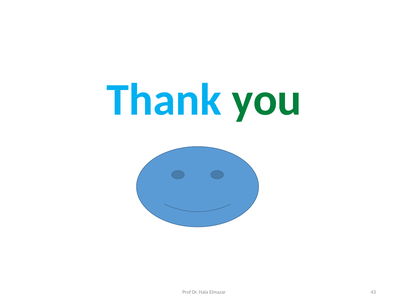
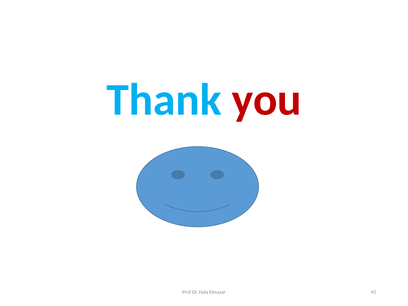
you colour: green -> red (267, 100)
